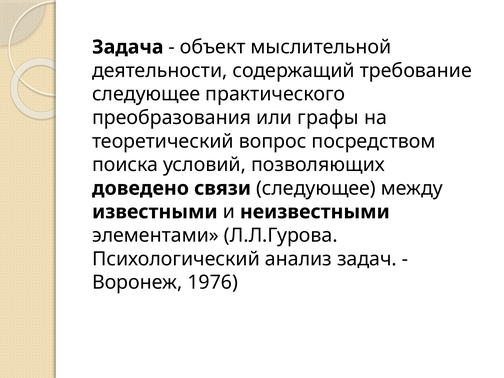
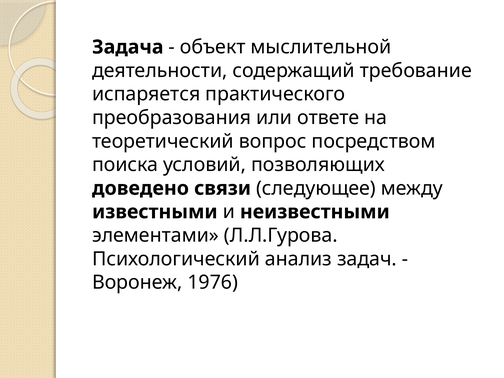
следующее: следующее -> испаряется (146, 94)
графы: графы -> ответе (328, 118)
